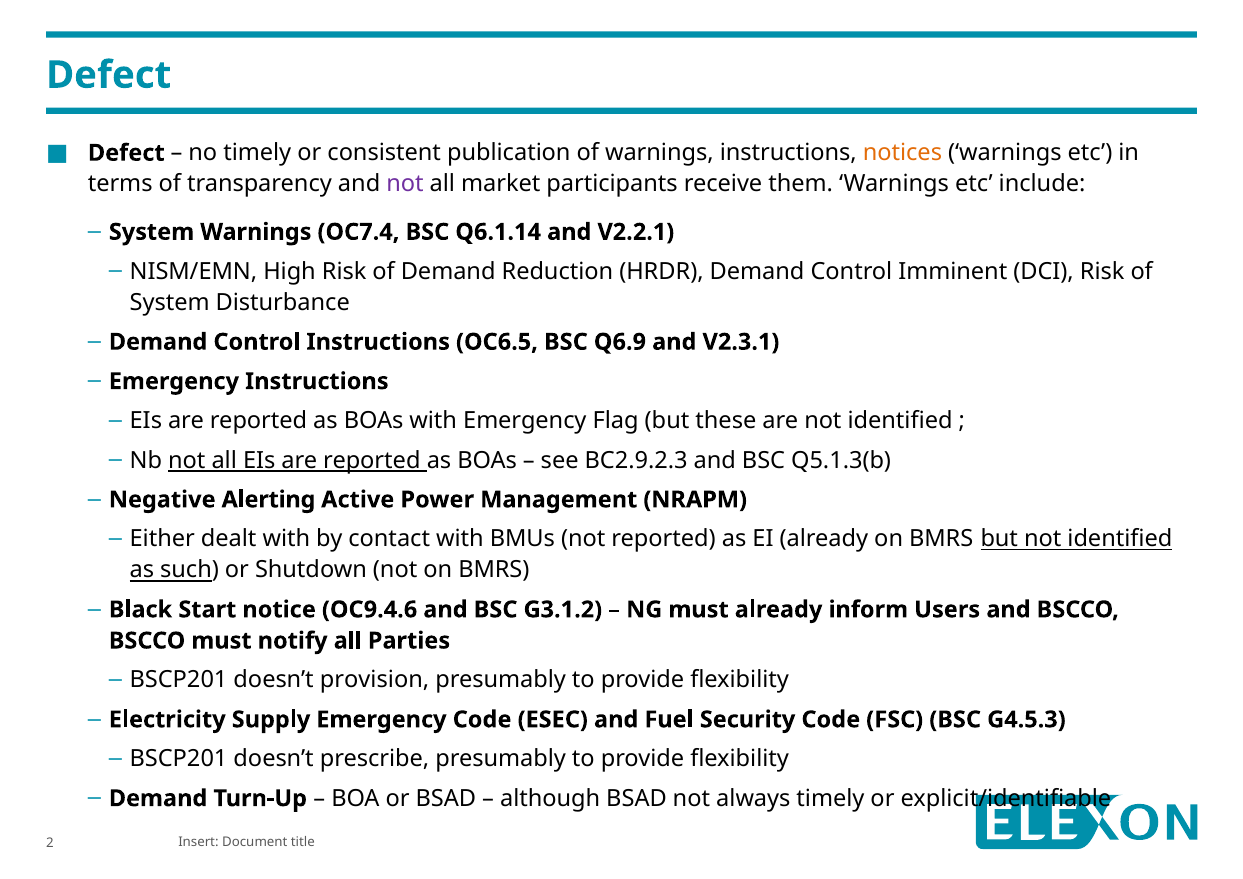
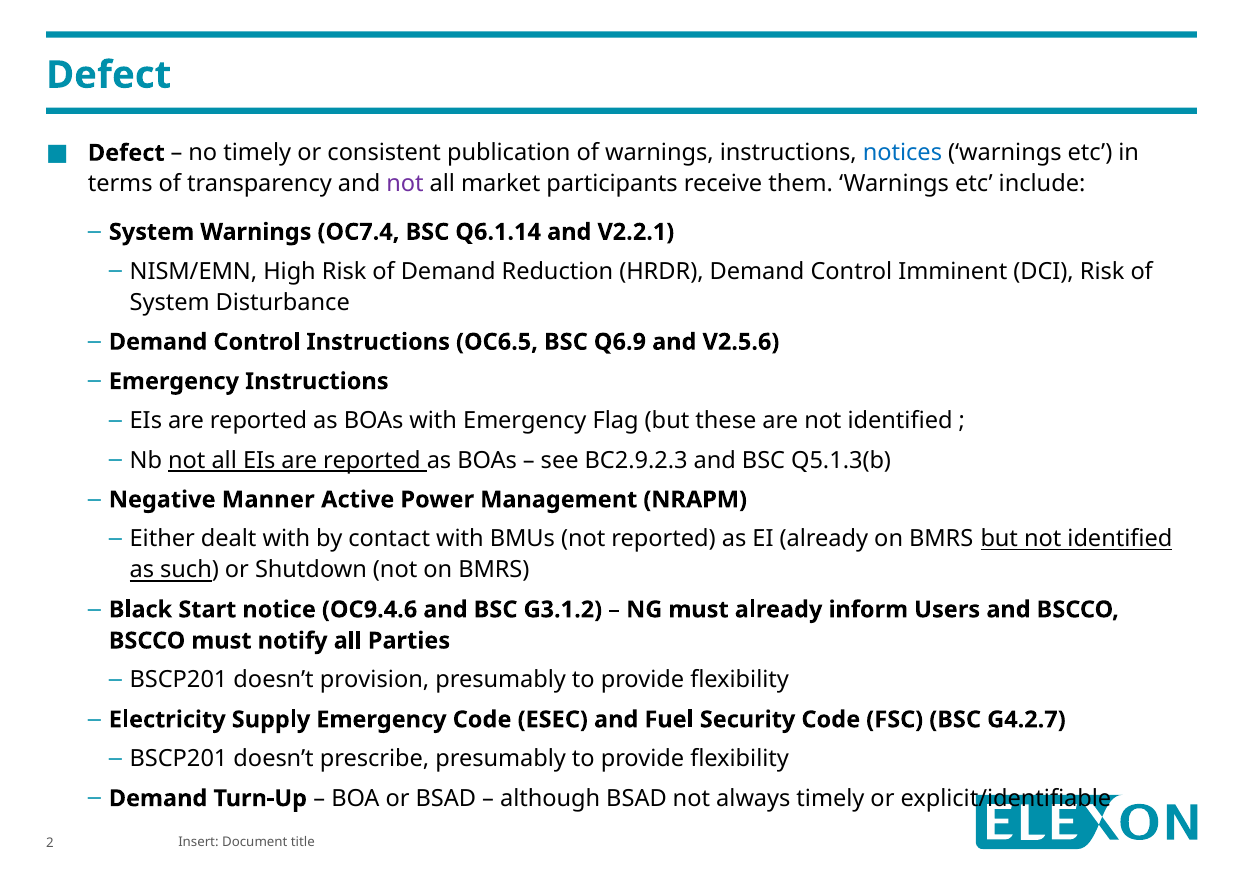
notices colour: orange -> blue (902, 153)
V2.3.1: V2.3.1 -> V2.5.6 (741, 342)
Alerting: Alerting -> Manner (268, 500)
G4.5.3: G4.5.3 -> G4.2.7 (1026, 720)
